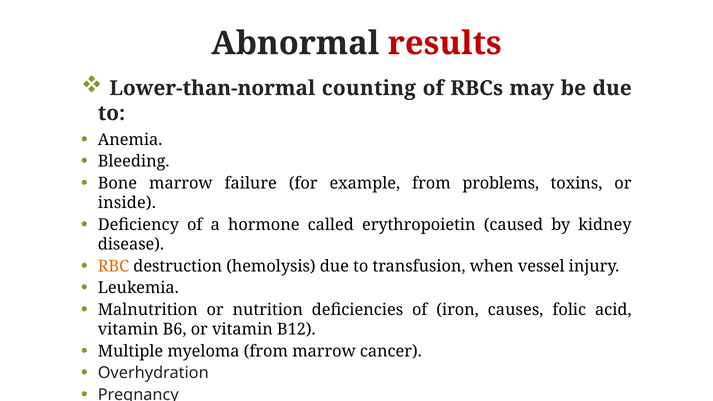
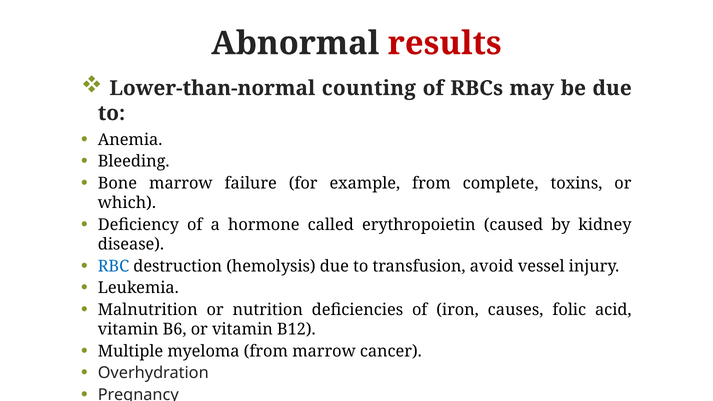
problems: problems -> complete (501, 183)
inside: inside -> which (127, 203)
RBC colour: orange -> blue (113, 266)
when: when -> avoid (492, 266)
